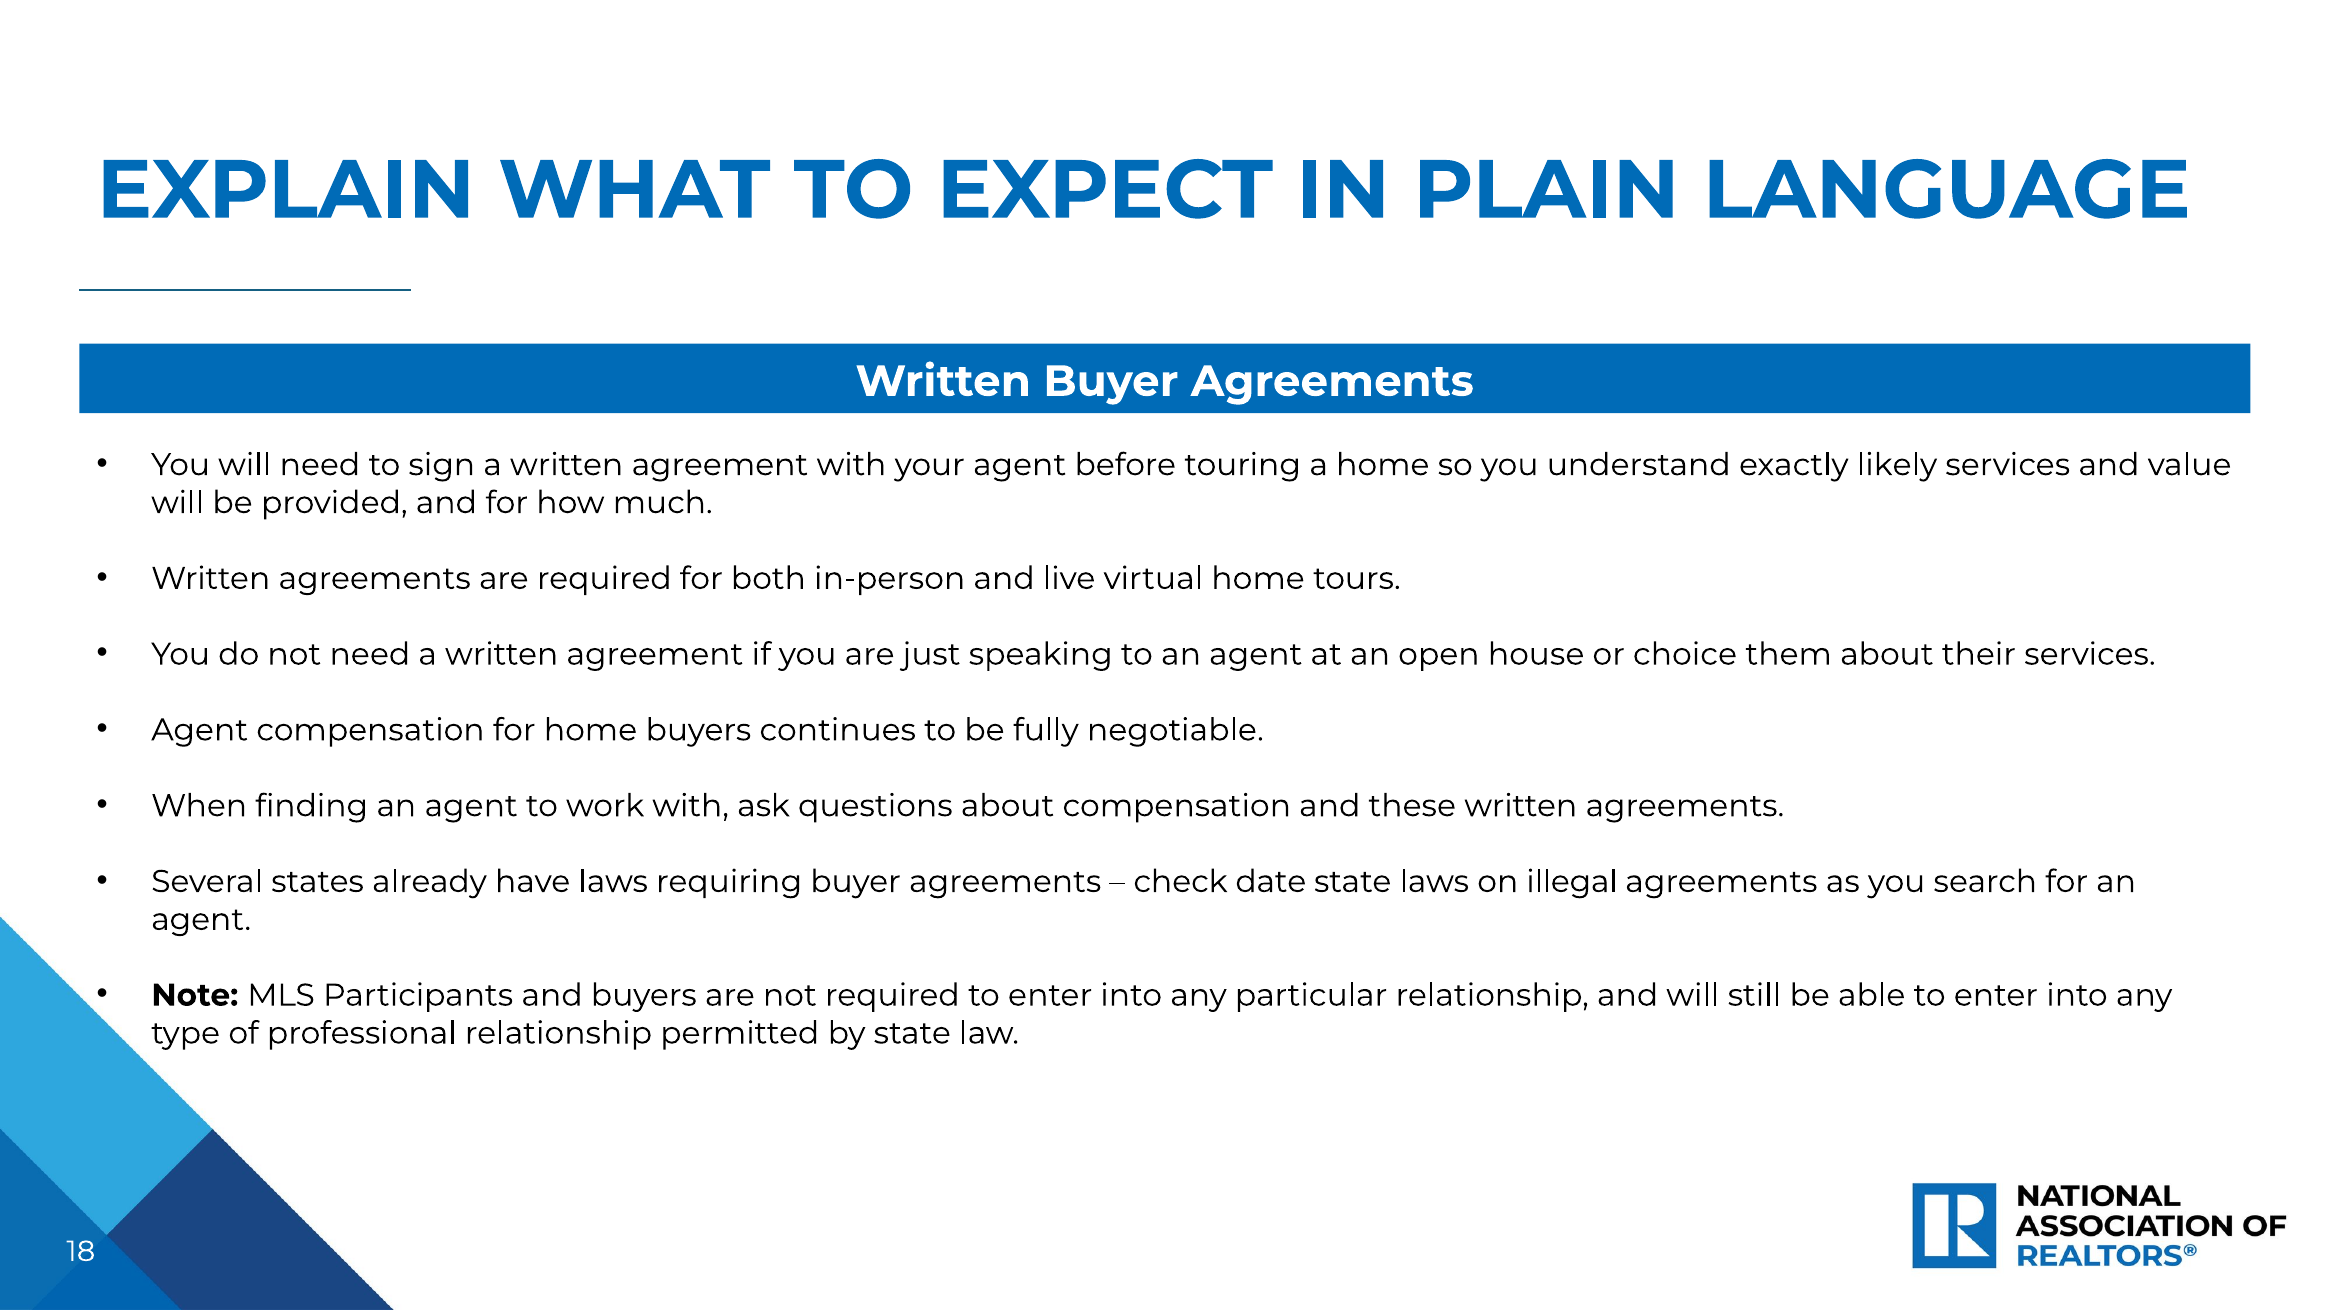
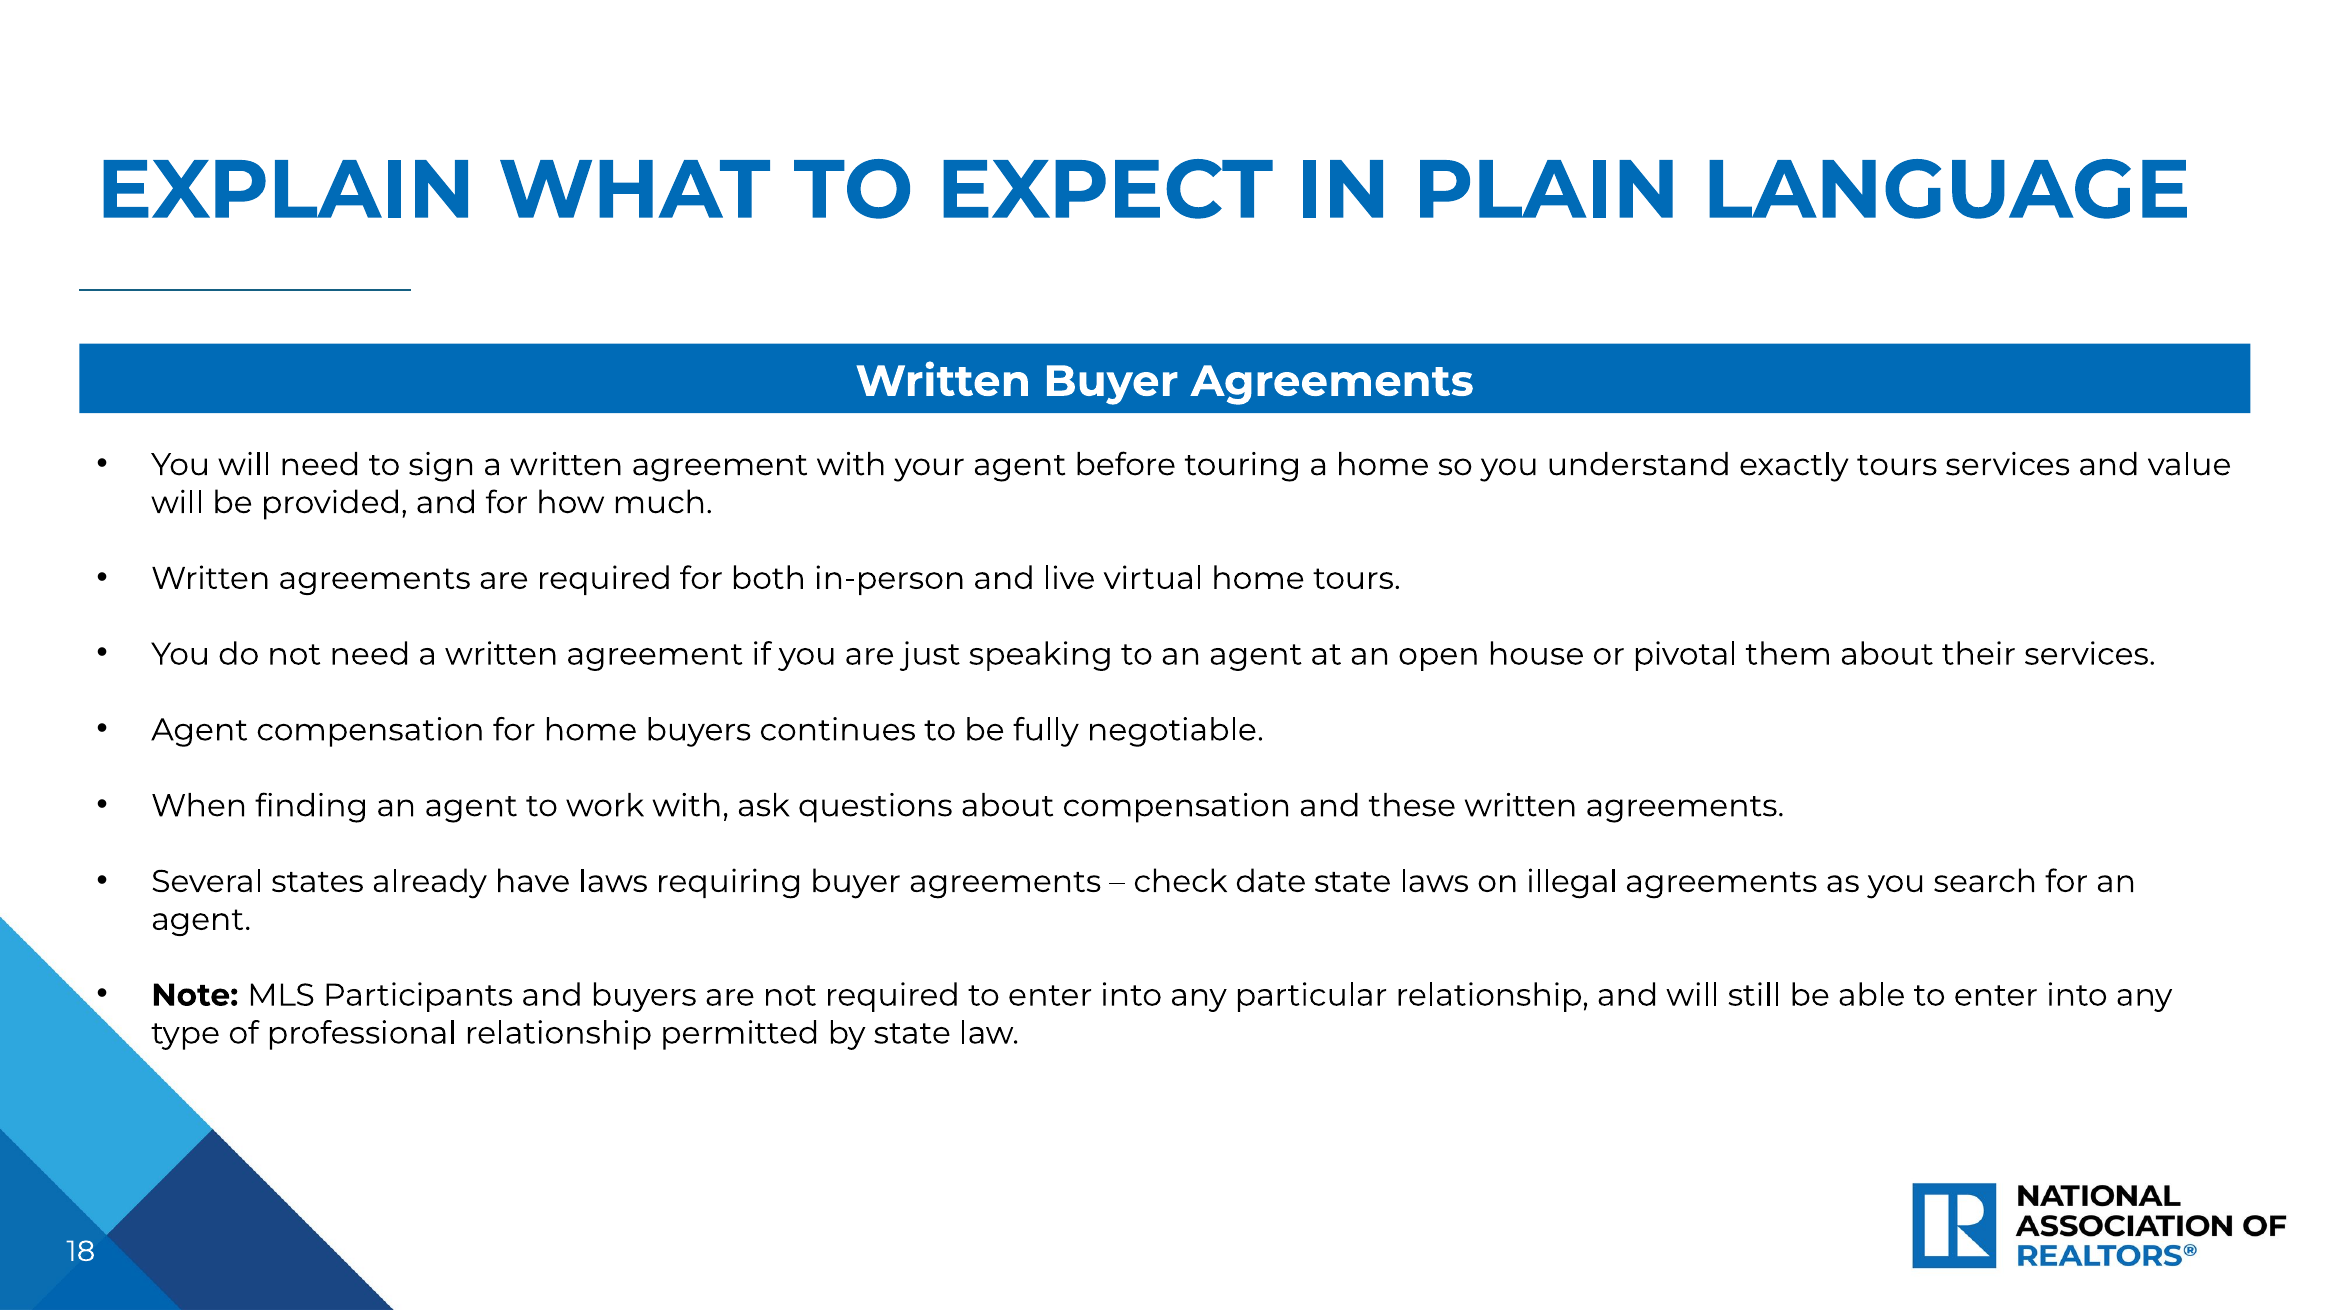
exactly likely: likely -> tours (1897, 465)
choice: choice -> pivotal (1685, 655)
